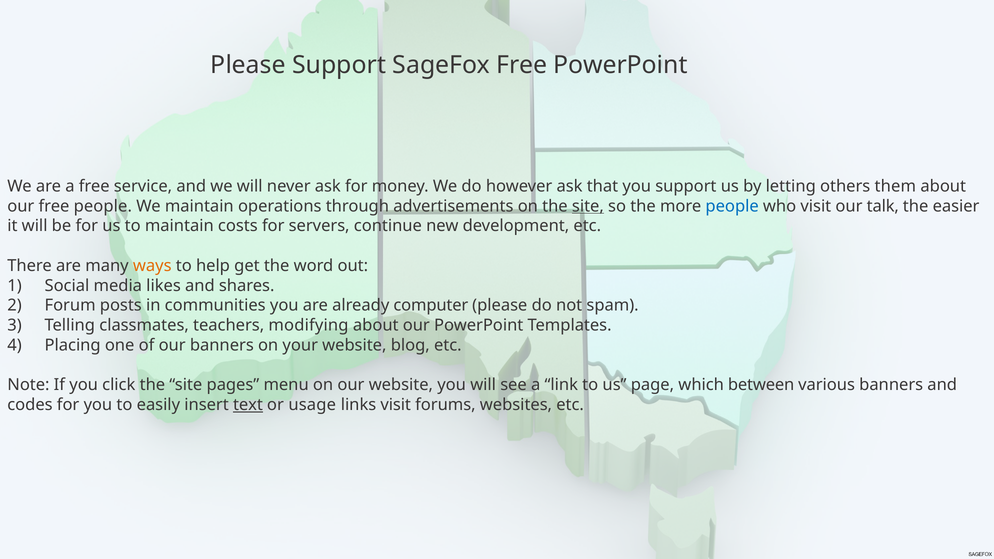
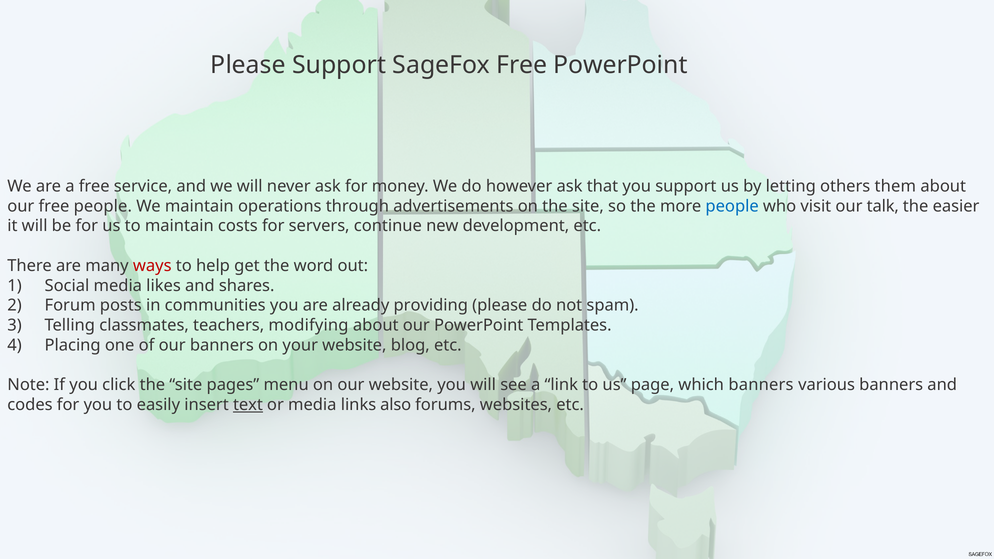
site underline: present -> none (588, 206)
ways colour: orange -> red (152, 266)
computer: computer -> providing (431, 306)
which between: between -> banners (761, 385)
or usage: usage -> media (312, 405)
links visit: visit -> also (396, 405)
